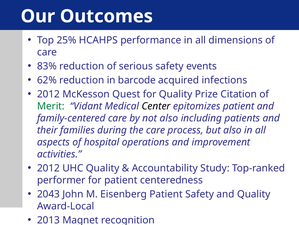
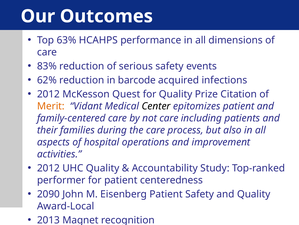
25%: 25% -> 63% (66, 40)
Merit colour: green -> orange (51, 106)
not also: also -> care (169, 118)
2043: 2043 -> 2090 (48, 194)
